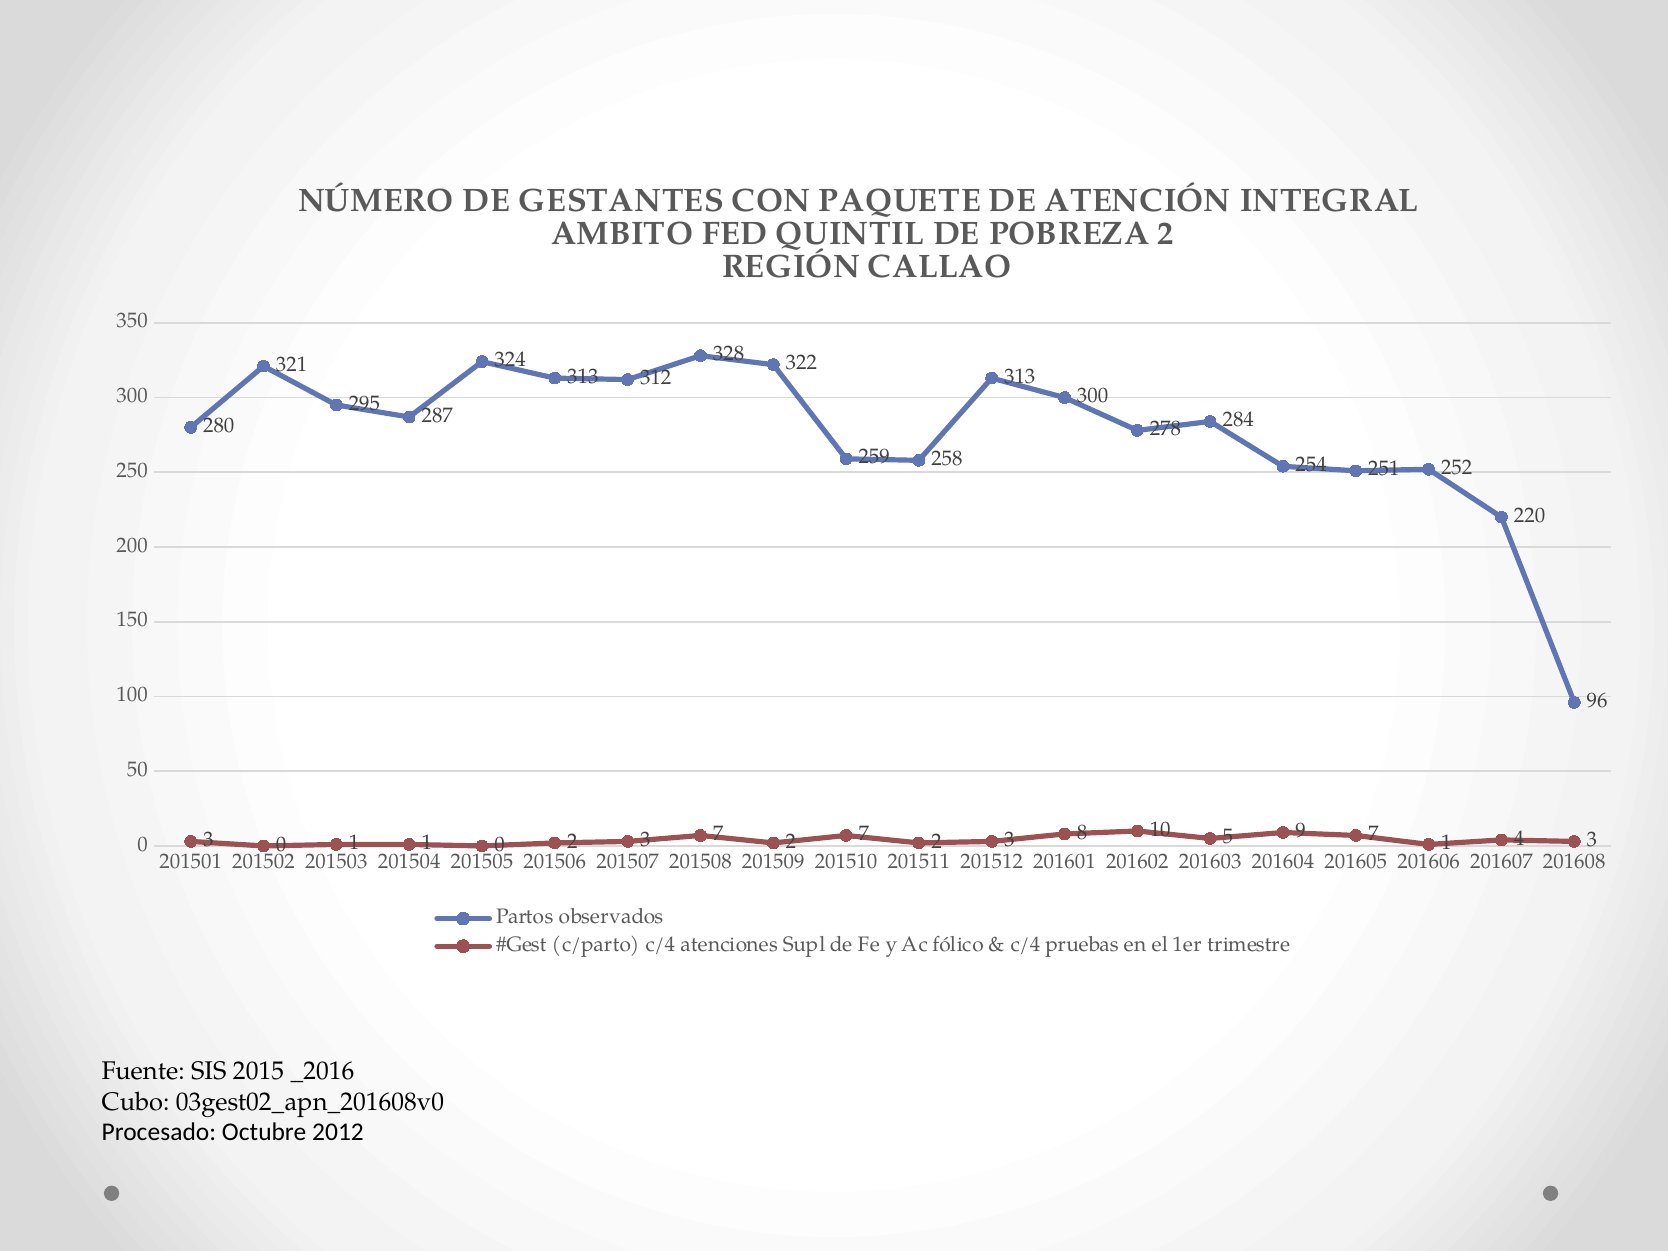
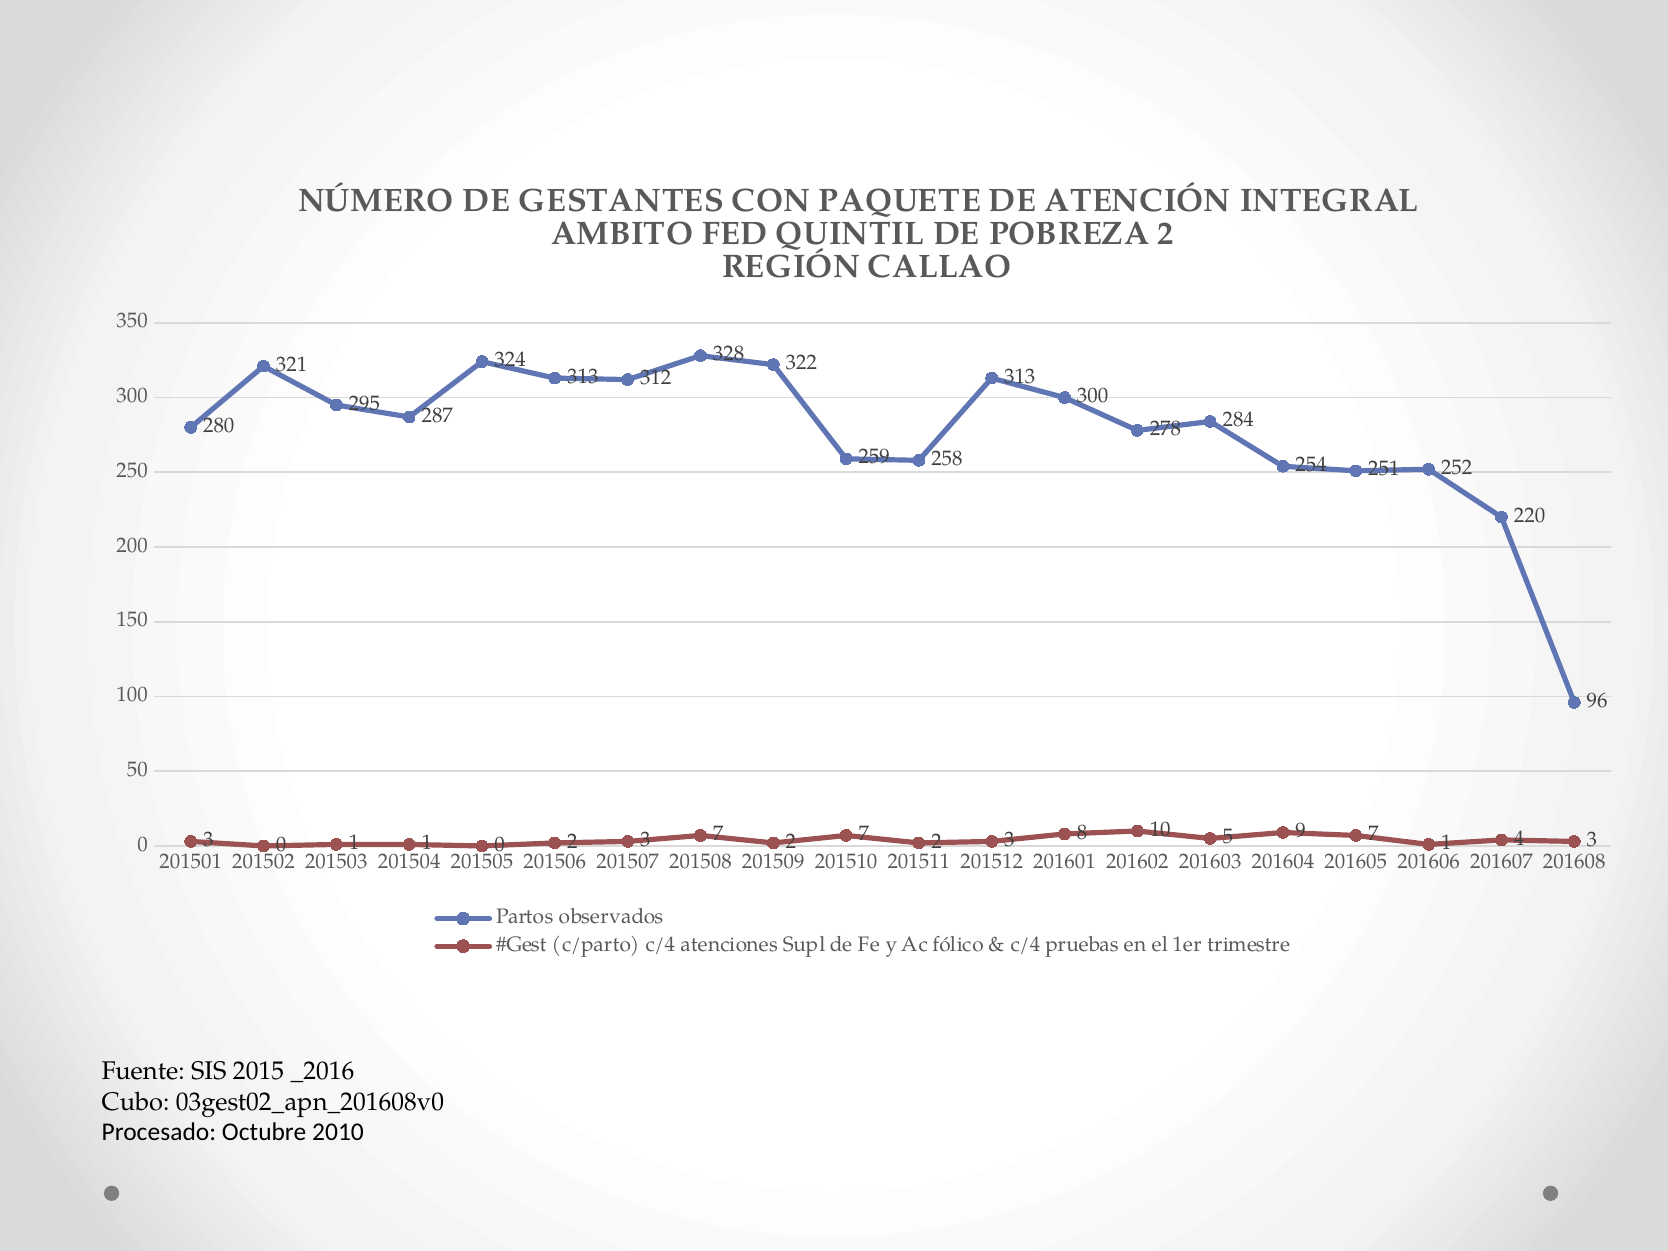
2012: 2012 -> 2010 (338, 1132)
